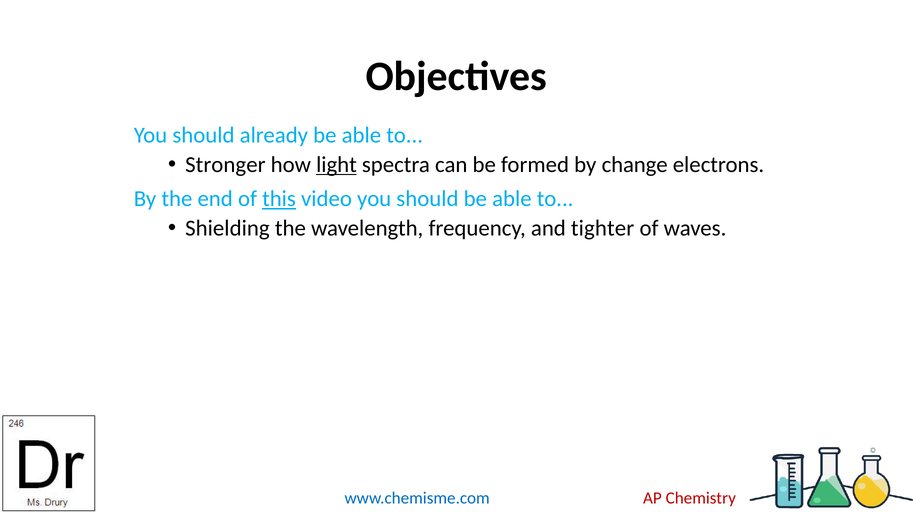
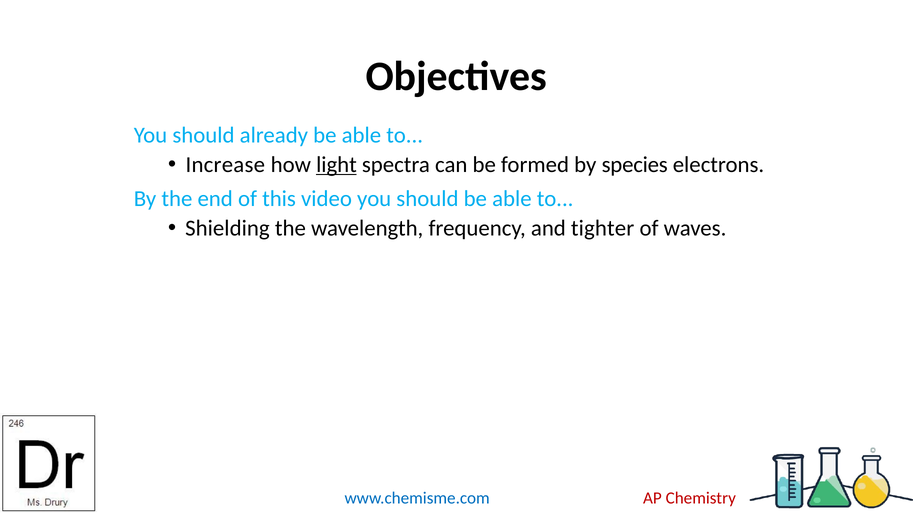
Stronger: Stronger -> Increase (225, 165)
change: change -> species (635, 165)
this underline: present -> none (279, 199)
